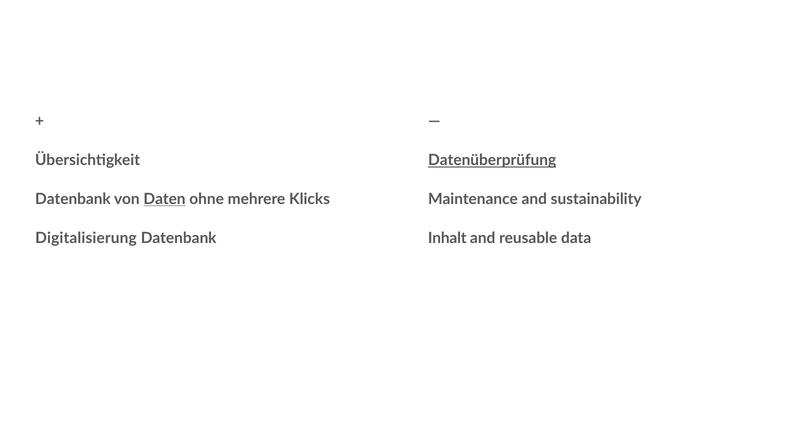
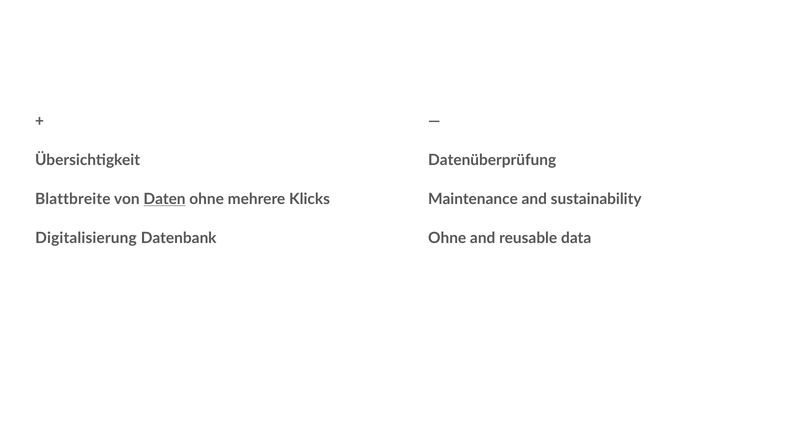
Datenüberprüfung underline: present -> none (492, 160)
Datenbank: Datenbank -> Blattbreite (73, 199)
Inhalt: Inhalt -> Ohne (447, 238)
